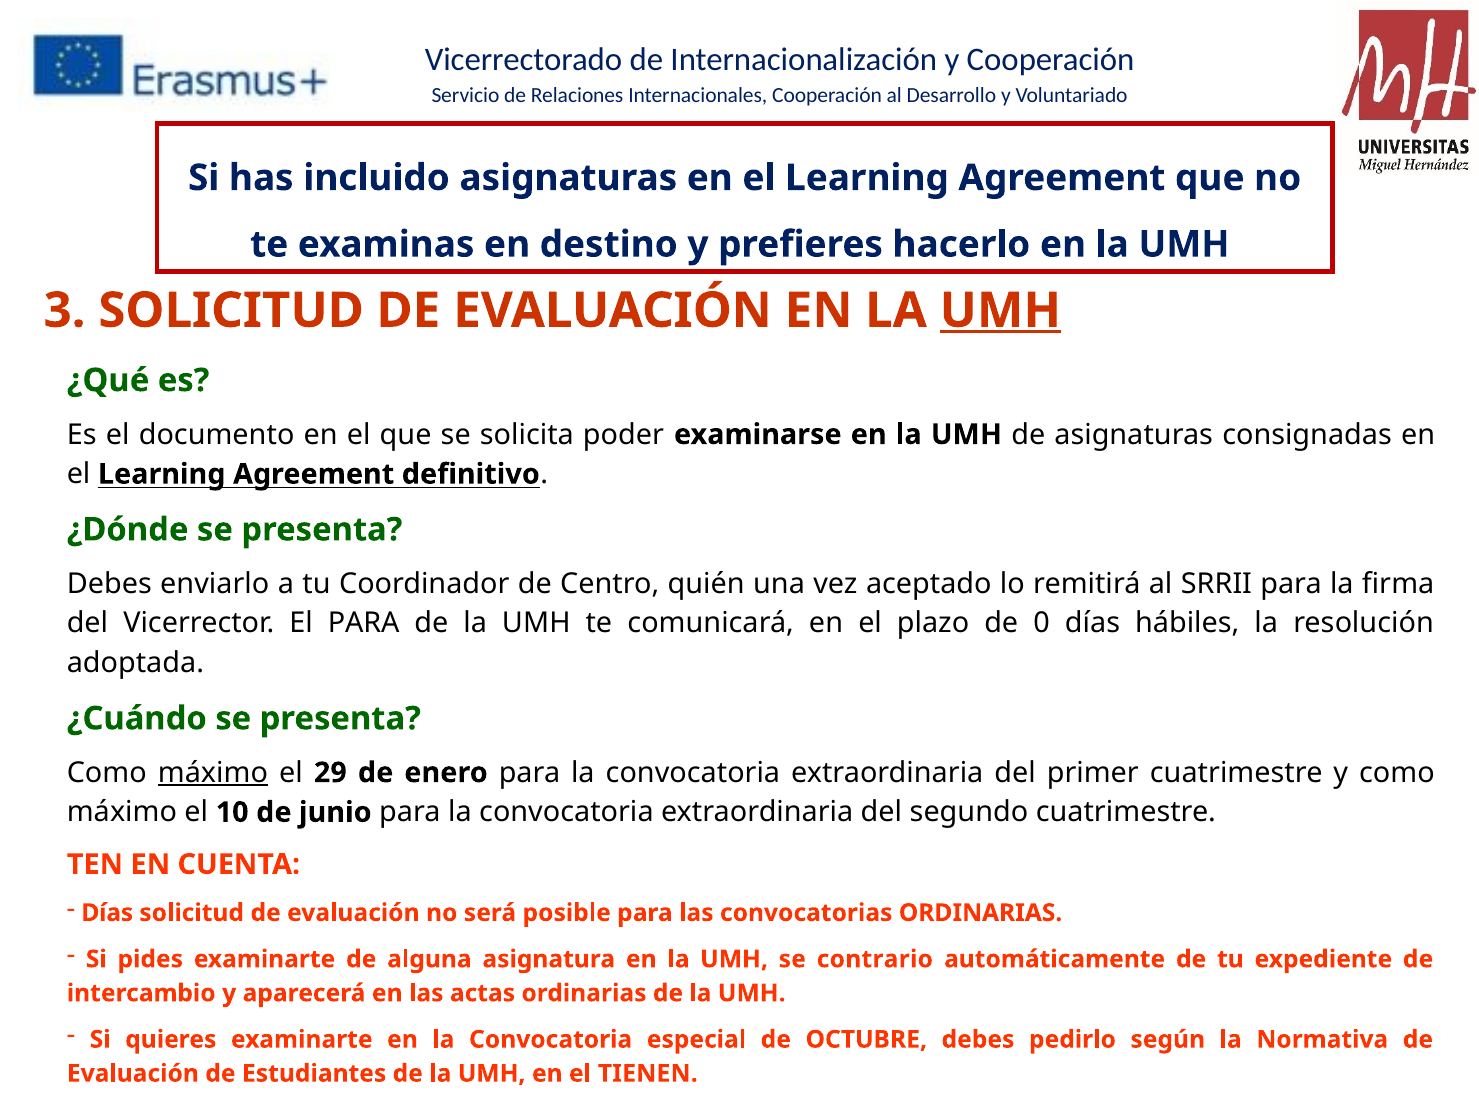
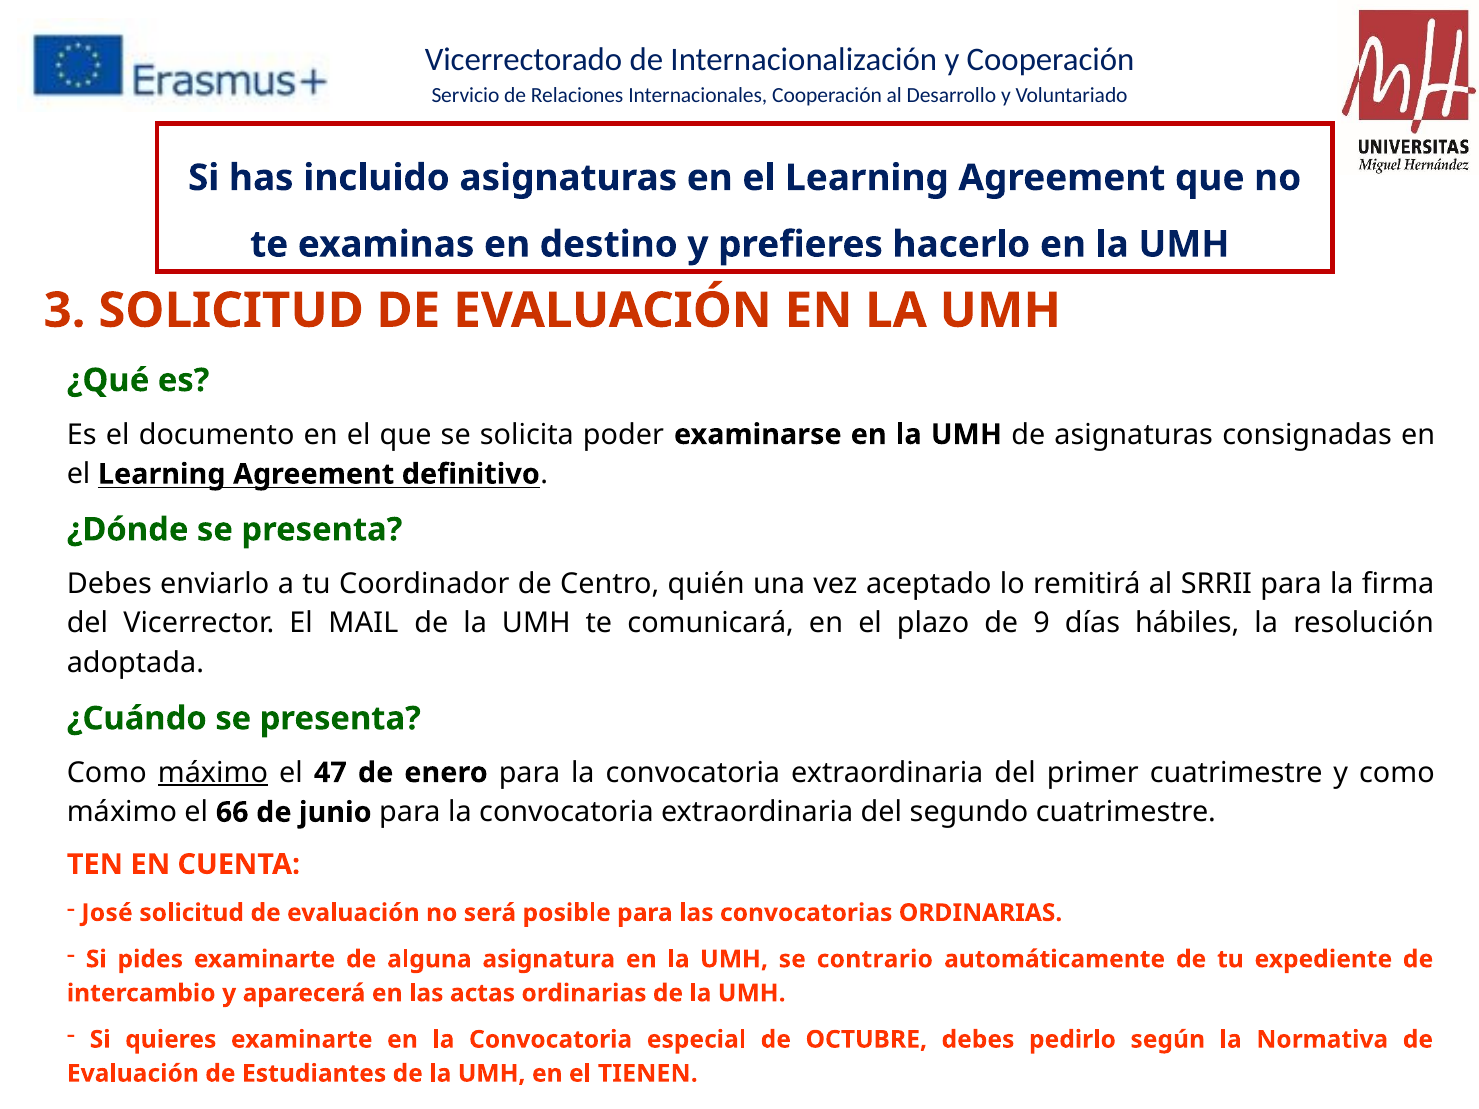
UMH underline: present -> none (1000, 311)
El PARA: PARA -> MAIL (363, 624)
0: 0 -> 9 (1042, 624)
29: 29 -> 47 (330, 773)
10: 10 -> 66 (232, 813)
Días: Días -> José (107, 913)
